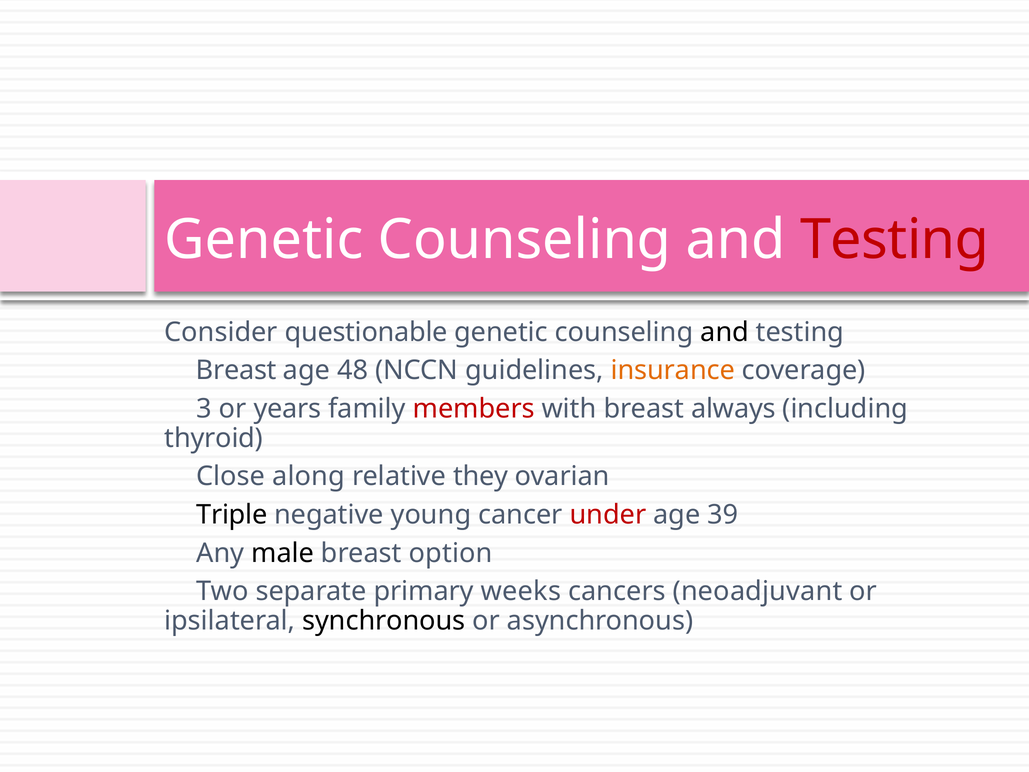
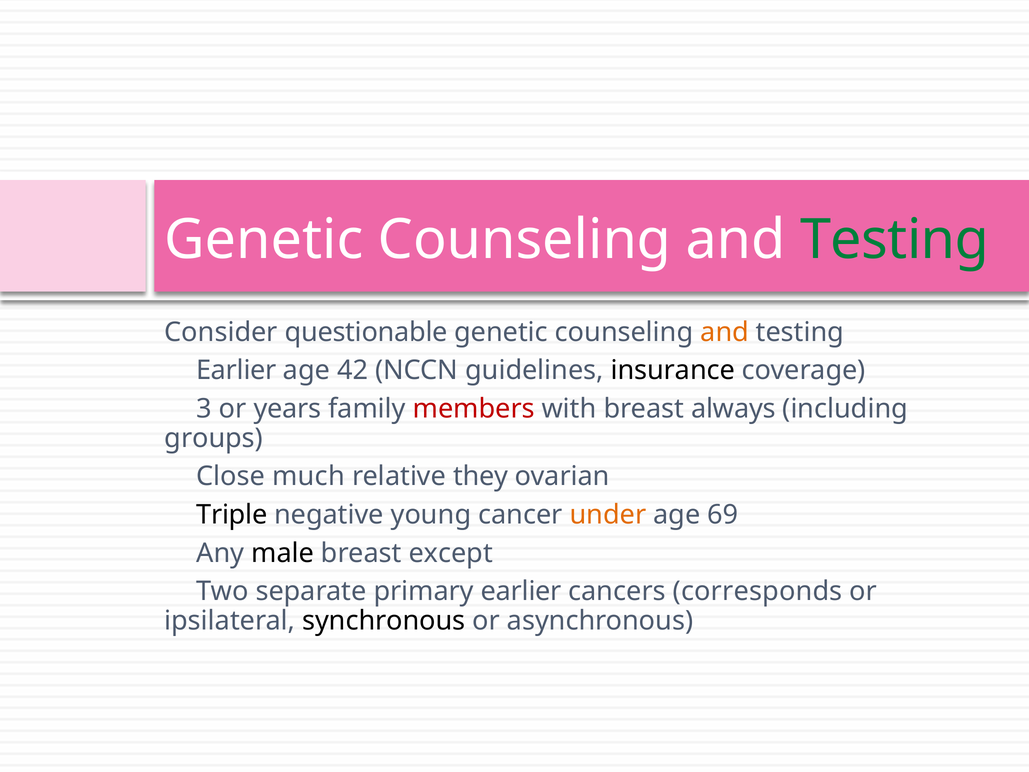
Testing colour: red -> green (895, 240)
and colour: black -> orange (725, 332)
Breast: Breast -> Earlier (236, 370)
48: 48 -> 42 (353, 370)
insurance colour: orange -> black (673, 370)
thyroid: thyroid -> groups (214, 438)
along: along -> much (309, 476)
under colour: red -> orange (608, 515)
39: 39 -> 69 (723, 515)
option: option -> except (451, 553)
primary weeks: weeks -> earlier (521, 591)
neoadjuvant: neoadjuvant -> corresponds (758, 591)
